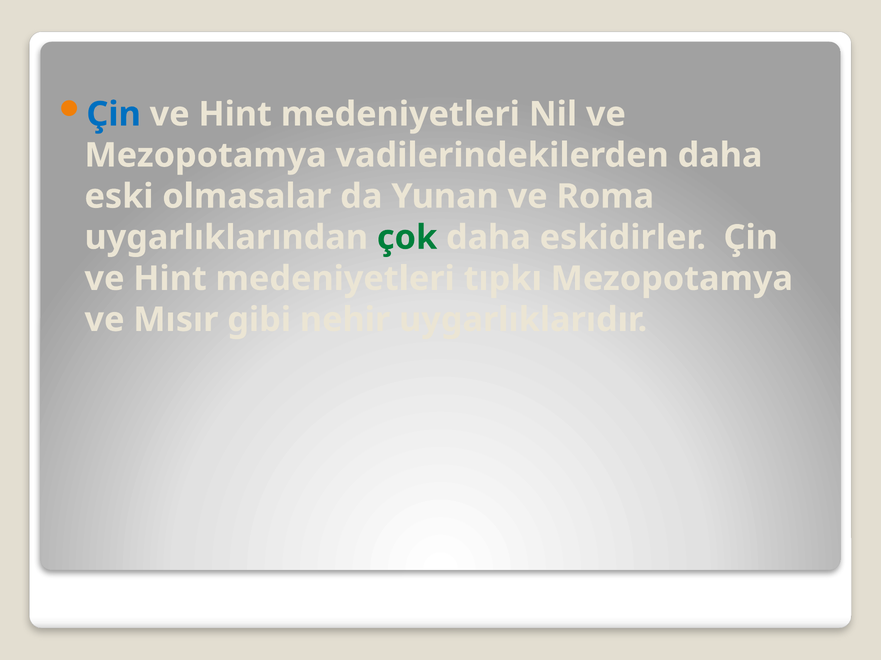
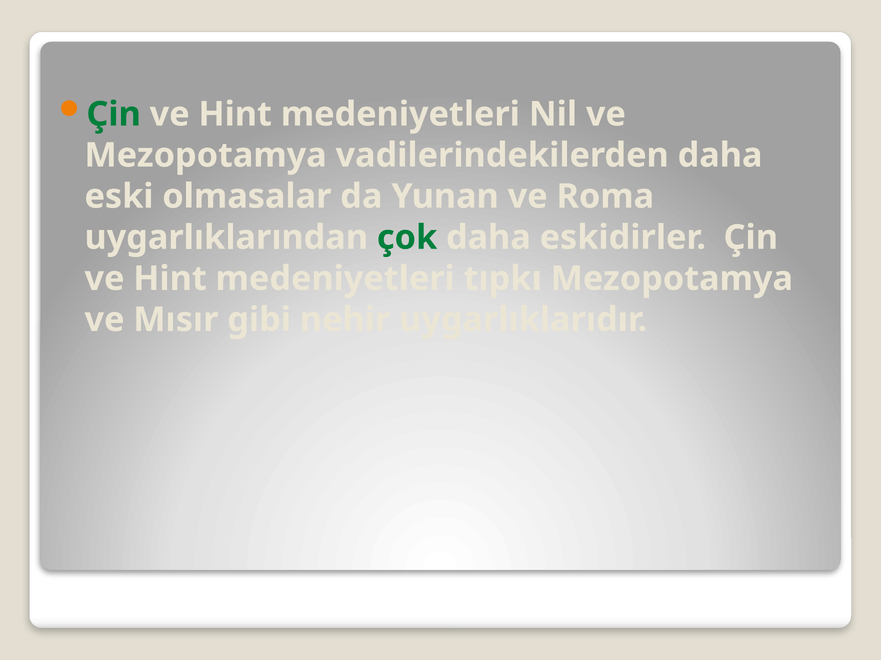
Çin colour: blue -> green (114, 114)
